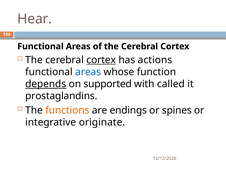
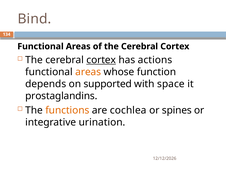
Hear: Hear -> Bind (34, 19)
areas colour: blue -> orange (88, 72)
depends underline: present -> none (46, 84)
called: called -> space (171, 84)
endings: endings -> cochlea (128, 111)
originate: originate -> urination (102, 123)
